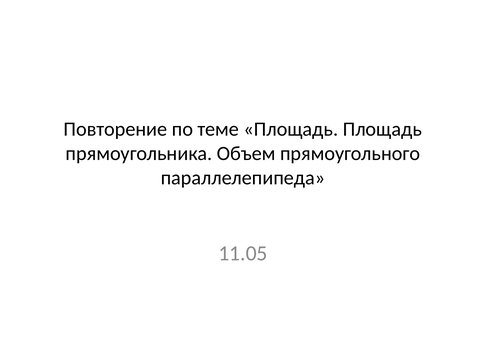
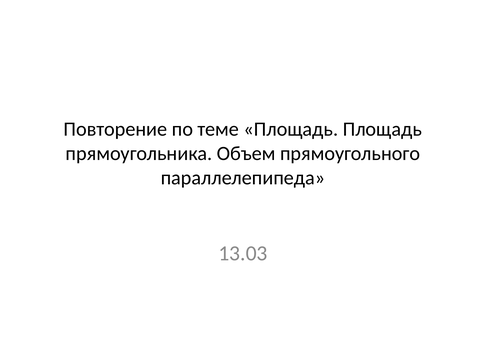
11.05: 11.05 -> 13.03 (243, 254)
